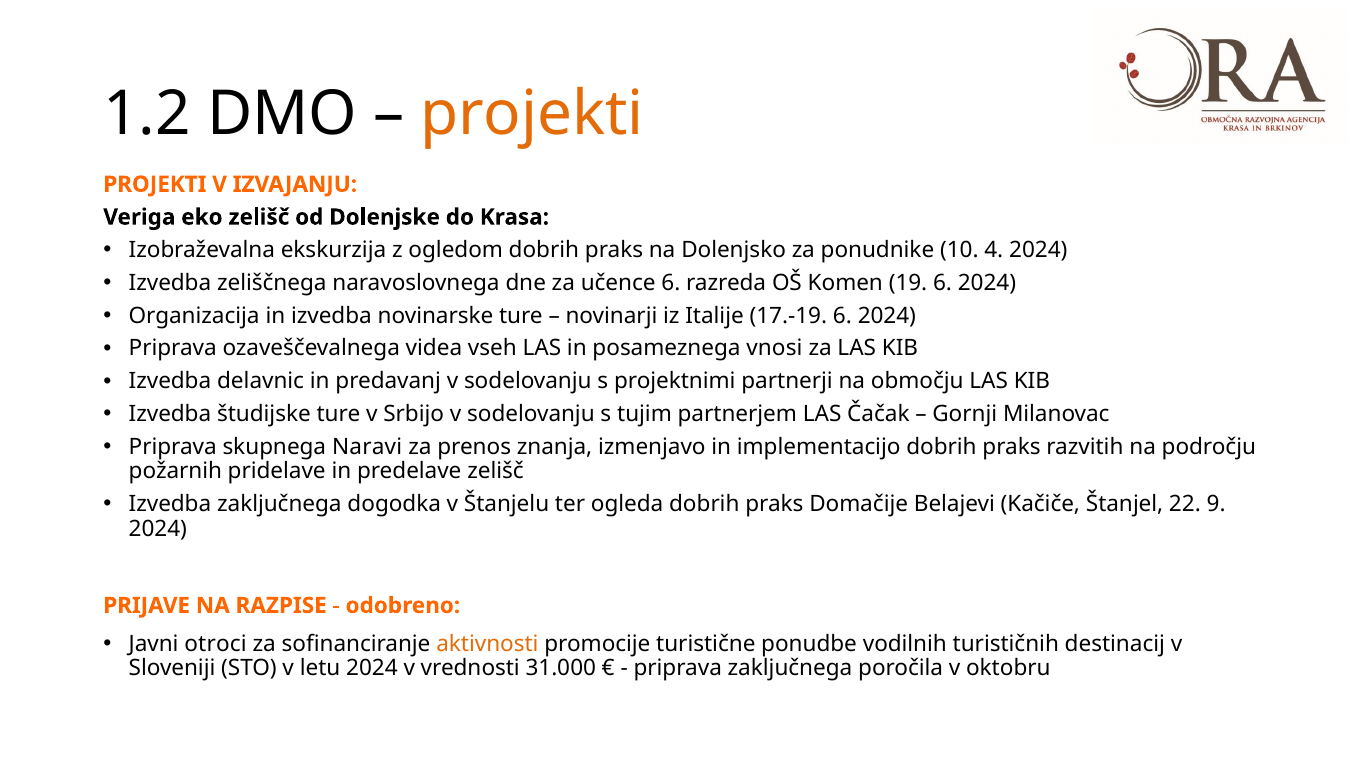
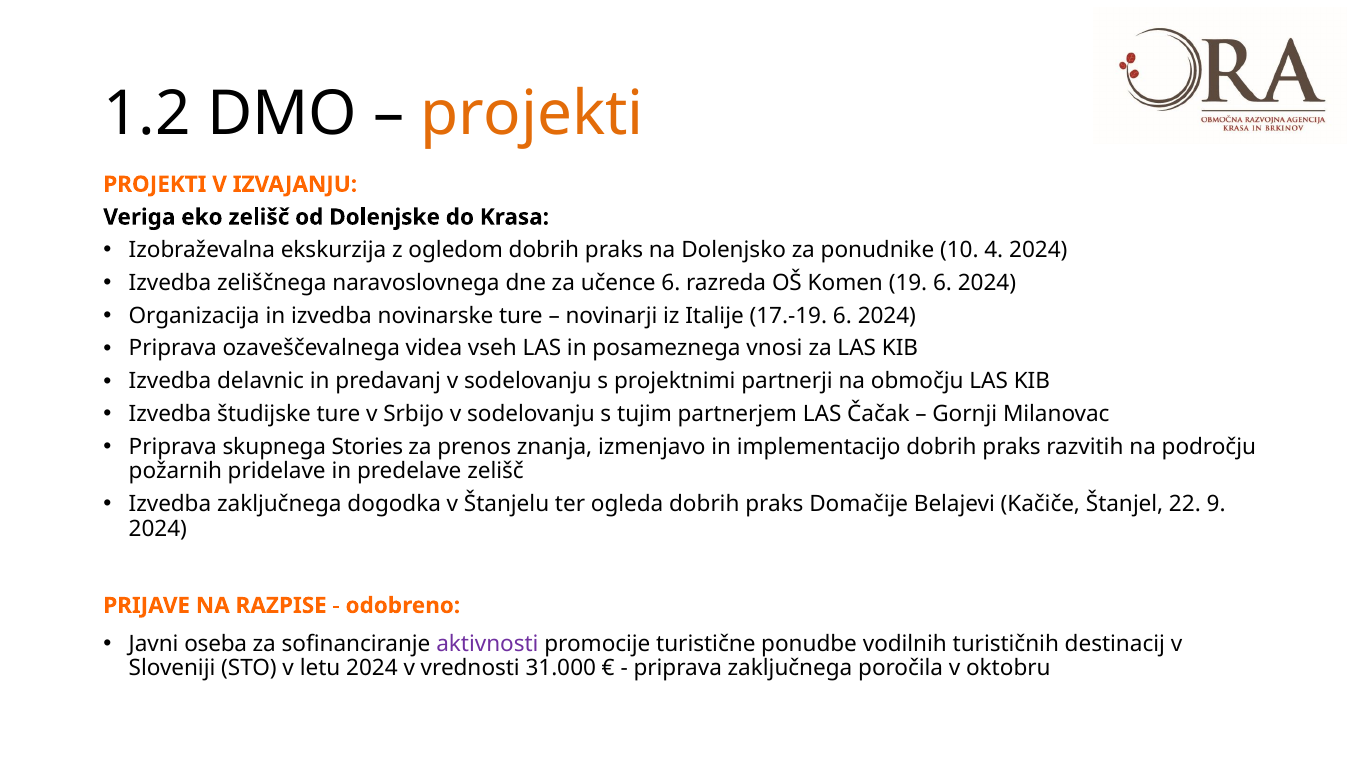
Naravi: Naravi -> Stories (367, 447)
otroci: otroci -> oseba (216, 644)
aktivnosti colour: orange -> purple (487, 644)
